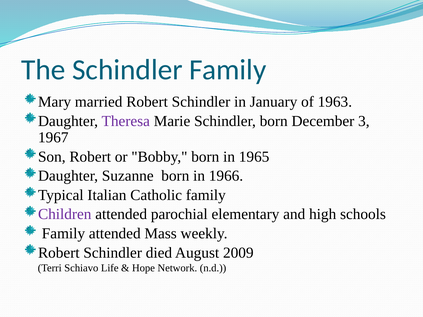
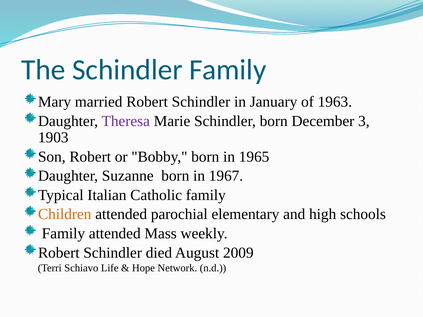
1967: 1967 -> 1903 (53, 138)
1966: 1966 -> 1967 (226, 176)
Children colour: purple -> orange (65, 214)
